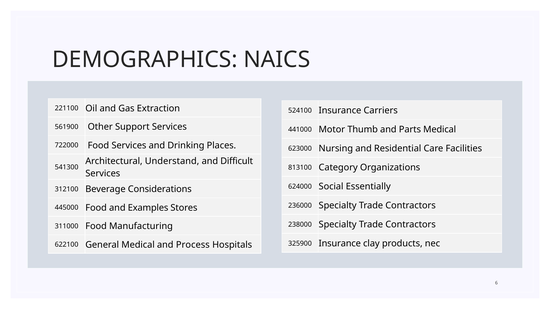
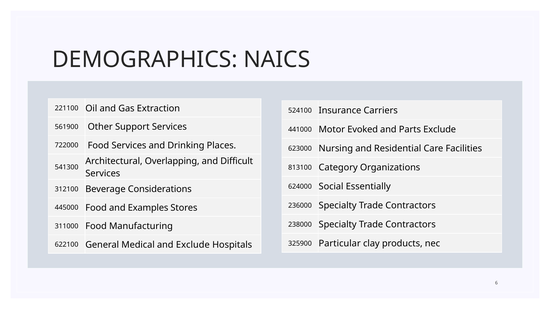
Thumb: Thumb -> Evoked (363, 130)
Parts Medical: Medical -> Exclude (440, 130)
Understand: Understand -> Overlapping (172, 161)
325900 Insurance: Insurance -> Particular (340, 244)
and Process: Process -> Exclude (193, 245)
